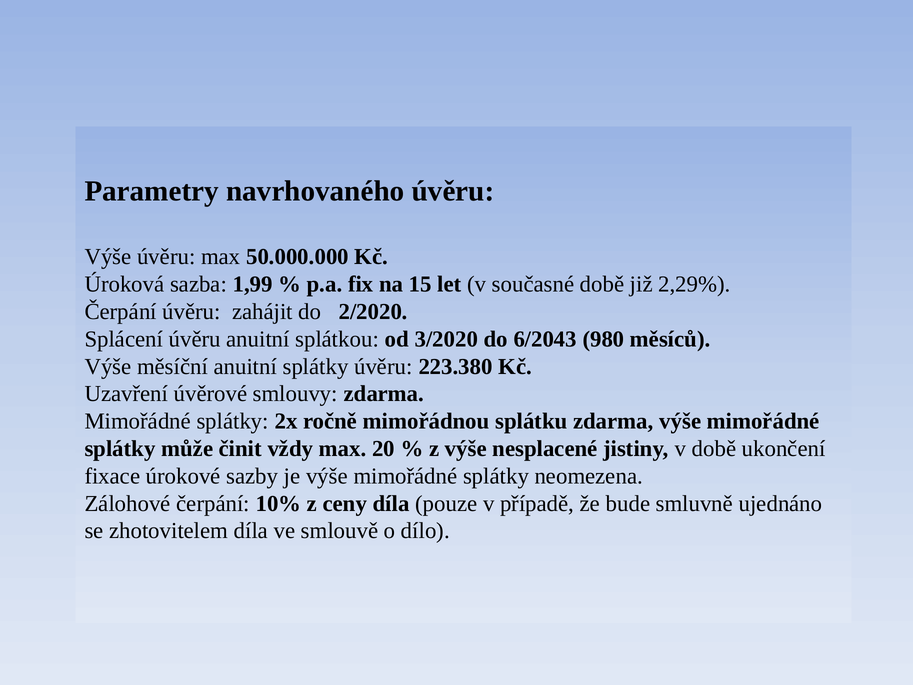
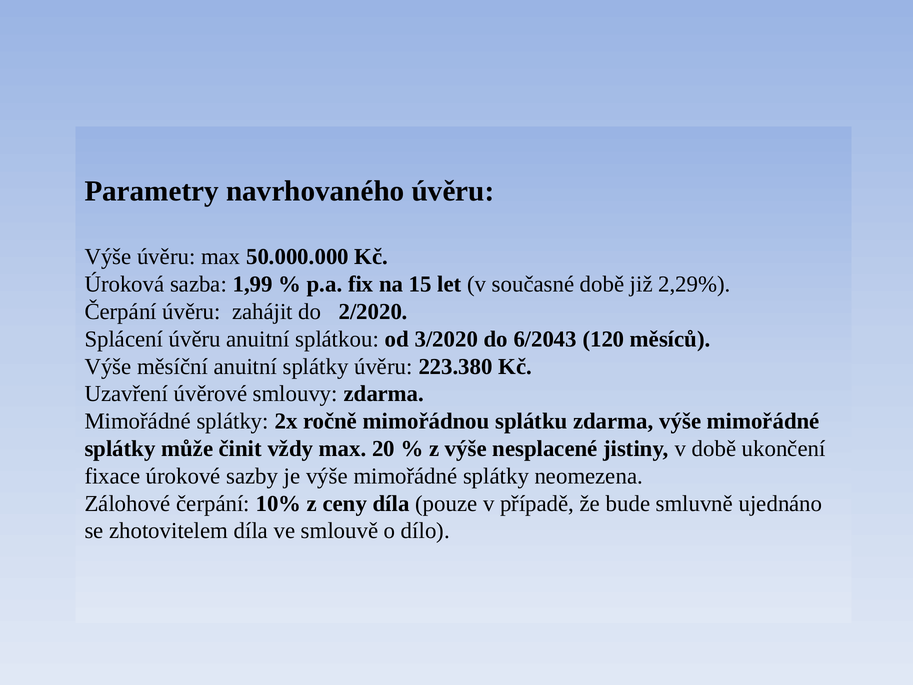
980: 980 -> 120 (603, 339)
